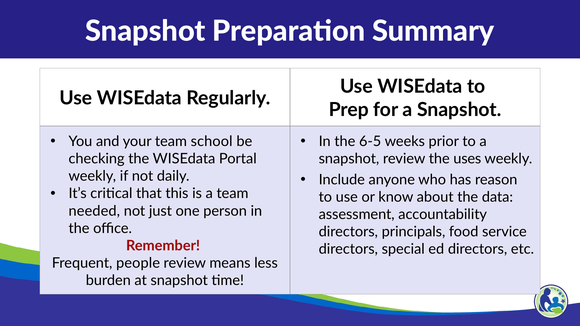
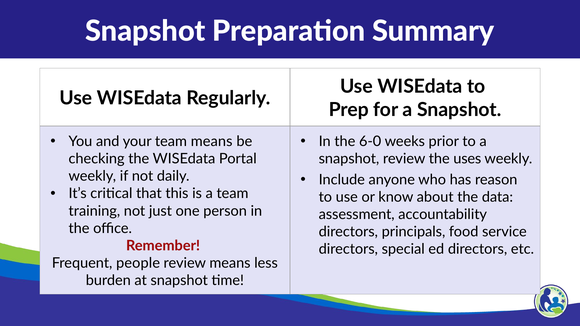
team school: school -> means (212, 141)
6-5: 6-5 -> 6-0 (370, 141)
needed: needed -> training (94, 211)
